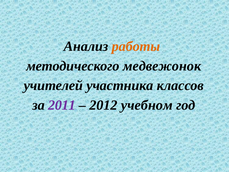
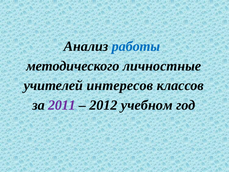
работы colour: orange -> blue (136, 46)
медвежонок: медвежонок -> личностные (162, 66)
участника: участника -> интересов (120, 85)
